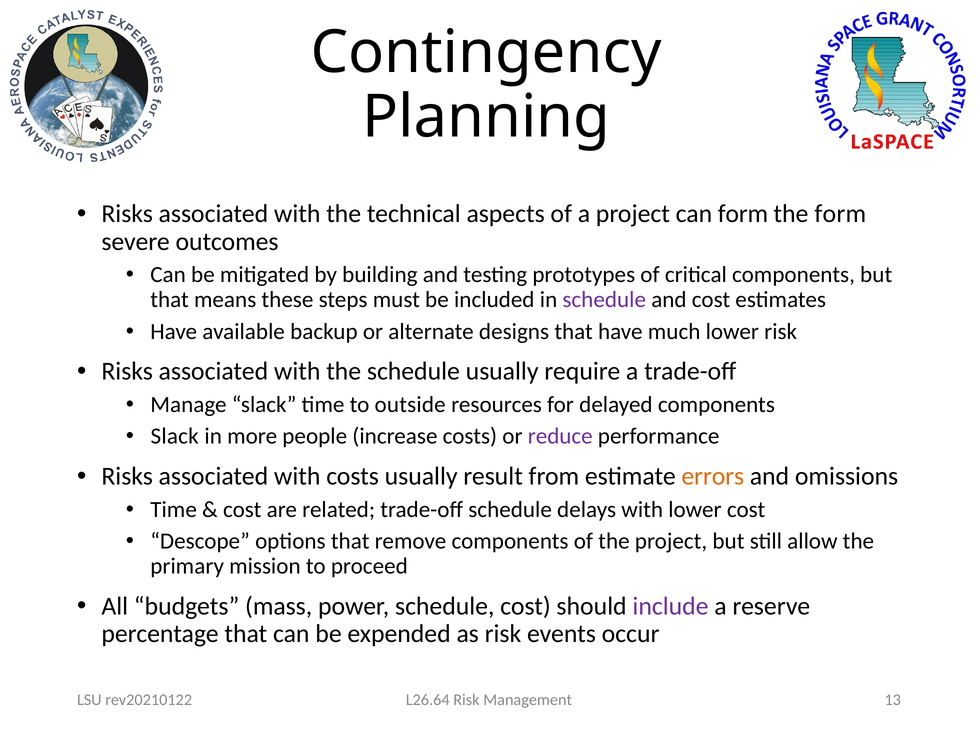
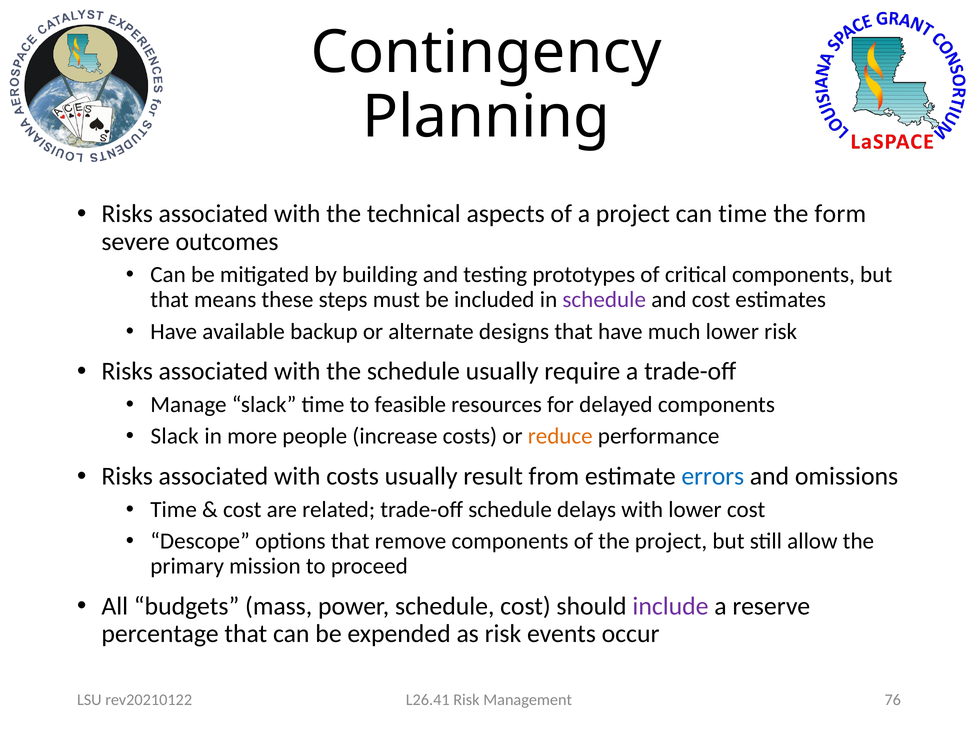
can form: form -> time (743, 214)
outside: outside -> feasible (410, 405)
reduce colour: purple -> orange (560, 437)
errors colour: orange -> blue (713, 477)
L26.64: L26.64 -> L26.41 (428, 700)
13: 13 -> 76 (893, 700)
